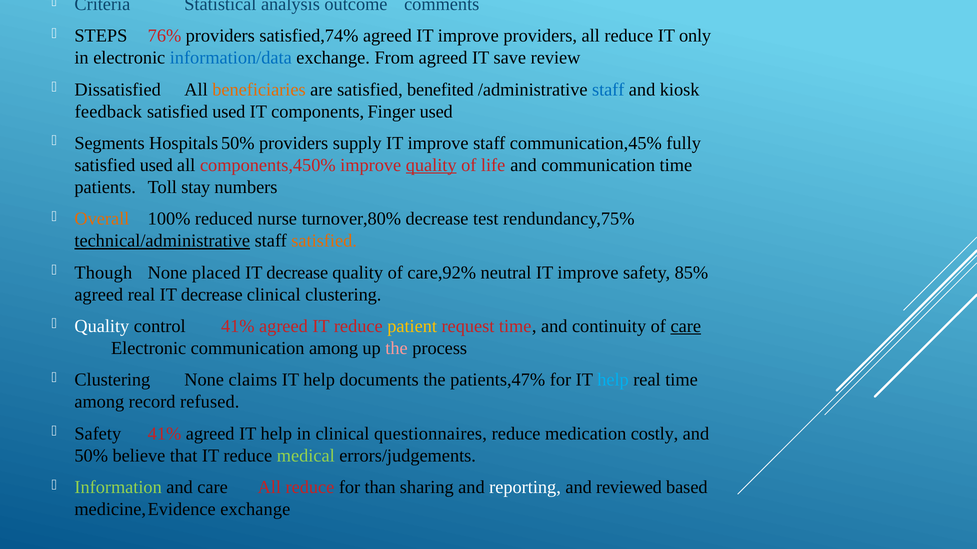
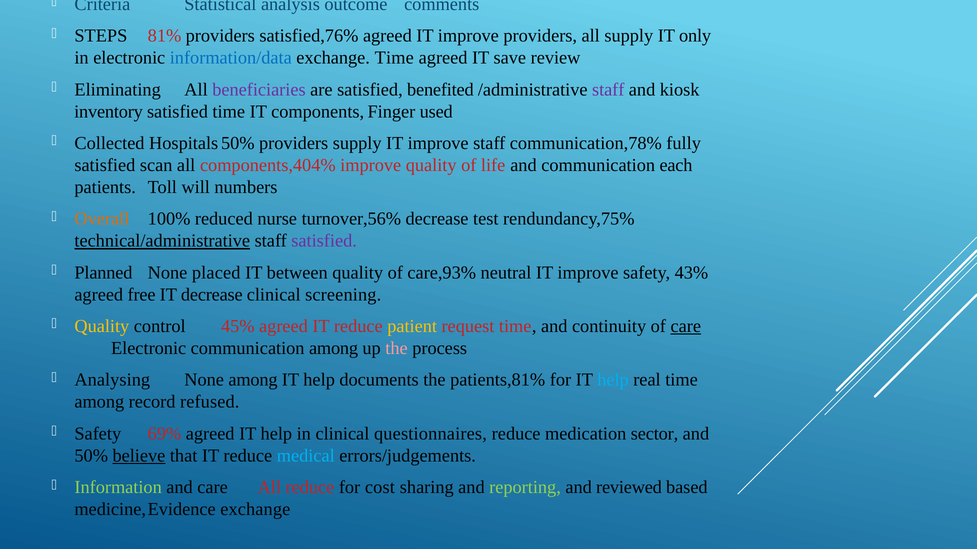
76%: 76% -> 81% (165, 36)
satisfied,74%: satisfied,74% -> satisfied,76% (309, 36)
reduce: reduce -> supply (629, 36)
exchange From: From -> Time (394, 58)
Dissatisfied: Dissatisfied -> Eliminating (118, 90)
beneficiaries colour: orange -> purple (259, 90)
staff colour: blue -> purple (608, 90)
feedback: feedback -> inventory (109, 112)
used: used -> time (229, 112)
Segments: Segments -> Collected (109, 143)
communication,45%: communication,45% -> communication,78% (586, 143)
used: used -> scan (156, 165)
components,450%: components,450% -> components,404% (268, 165)
quality underline: present -> none (431, 165)
communication time: time -> each (676, 165)
stay: stay -> will (196, 187)
turnover,80%: turnover,80% -> turnover,56% (351, 219)
satisfied colour: orange -> purple (324, 241)
Though: Though -> Planned (103, 273)
decrease: decrease -> between (297, 273)
care,92%: care,92% -> care,93% (442, 273)
85%: 85% -> 43% (691, 273)
agreed real: real -> free (142, 295)
clinical clustering: clustering -> screening (343, 295)
Quality colour: white -> yellow (102, 327)
control 41%: 41% -> 45% (238, 327)
Clustering: Clustering -> Analysing (112, 380)
None claims: claims -> among (253, 380)
patients,47%: patients,47% -> patients,81% (498, 380)
Safety 41%: 41% -> 69% (165, 434)
costly: costly -> sector (655, 434)
believe underline: none -> present (139, 456)
medical colour: light green -> light blue (306, 456)
than: than -> cost (380, 488)
reporting colour: white -> light green (525, 488)
